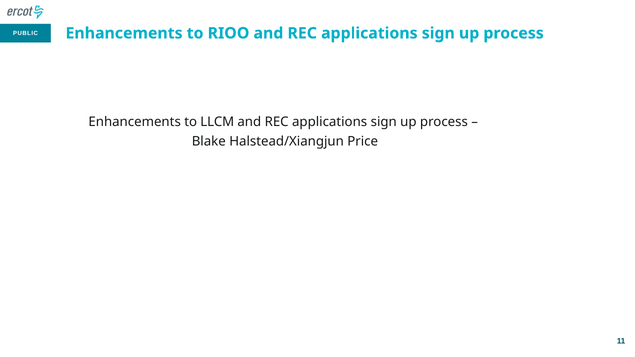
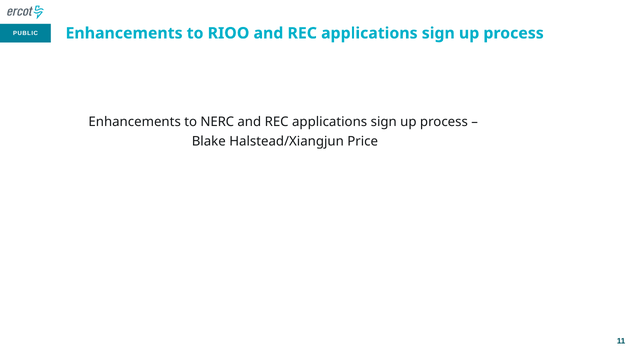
LLCM: LLCM -> NERC (217, 122)
